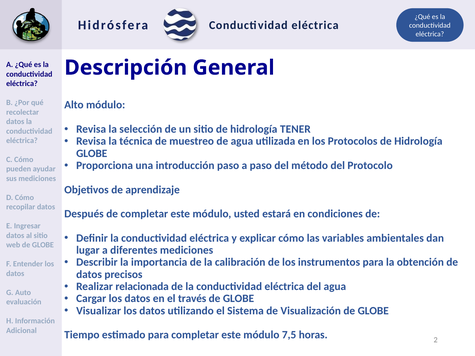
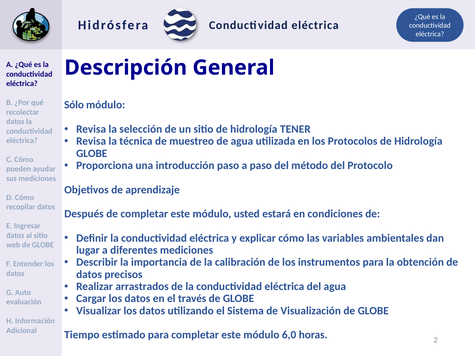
Alto: Alto -> Sólo (74, 105)
relacionada: relacionada -> arrastrados (142, 287)
7,5: 7,5 -> 6,0 (289, 335)
